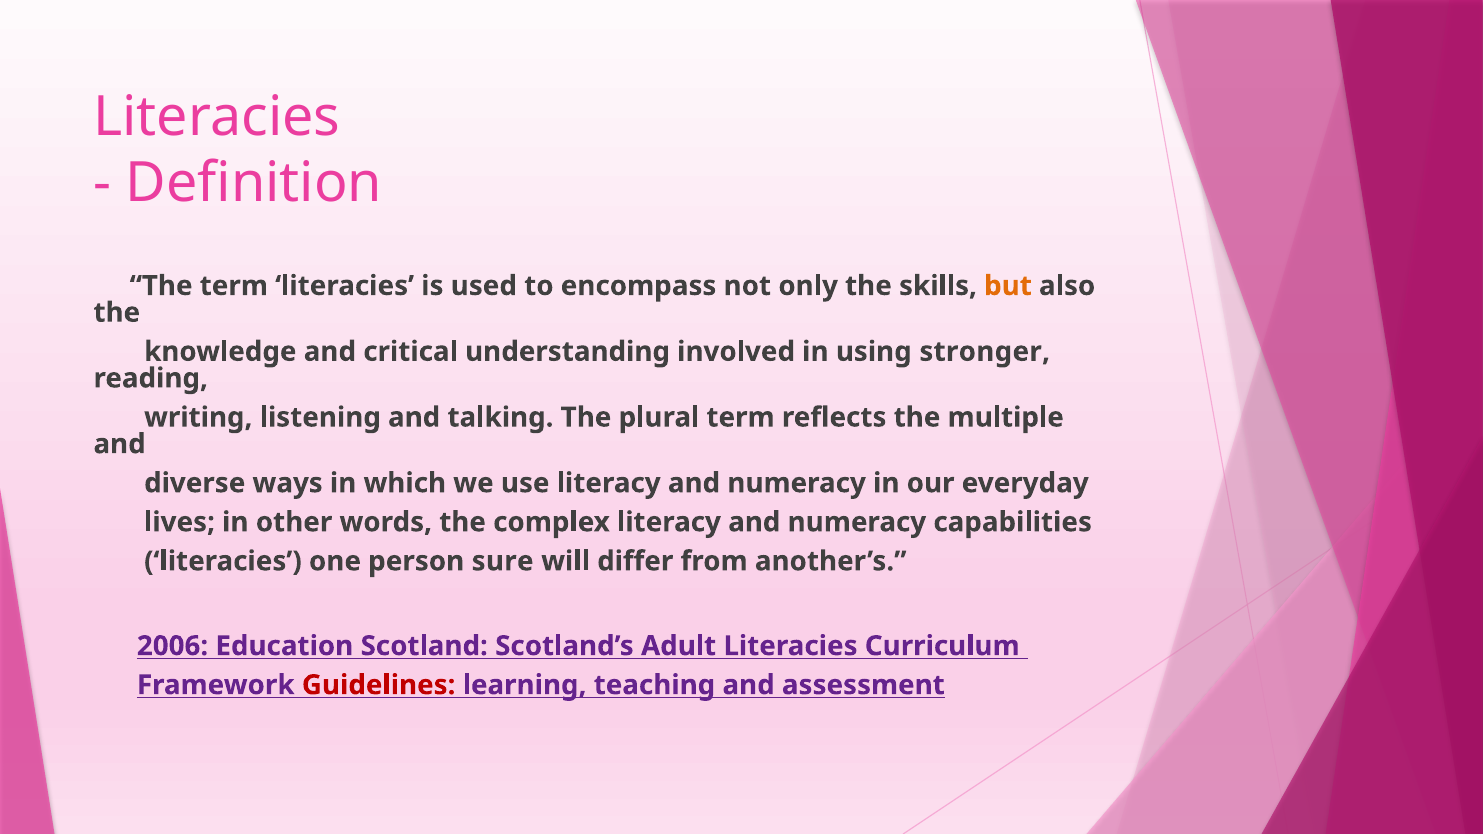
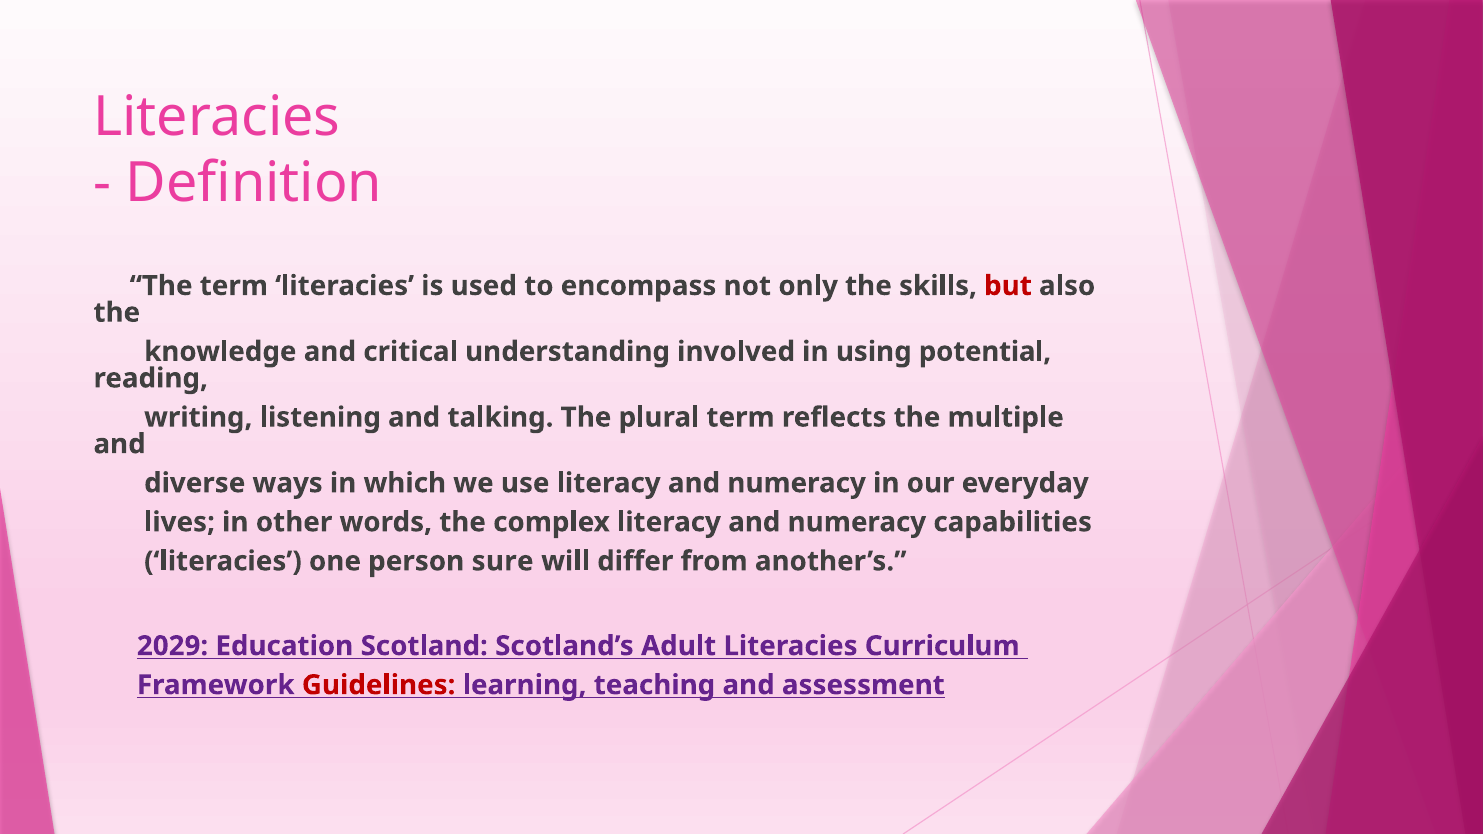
but colour: orange -> red (1008, 286)
stronger: stronger -> potential (985, 352)
2006: 2006 -> 2029 (173, 646)
